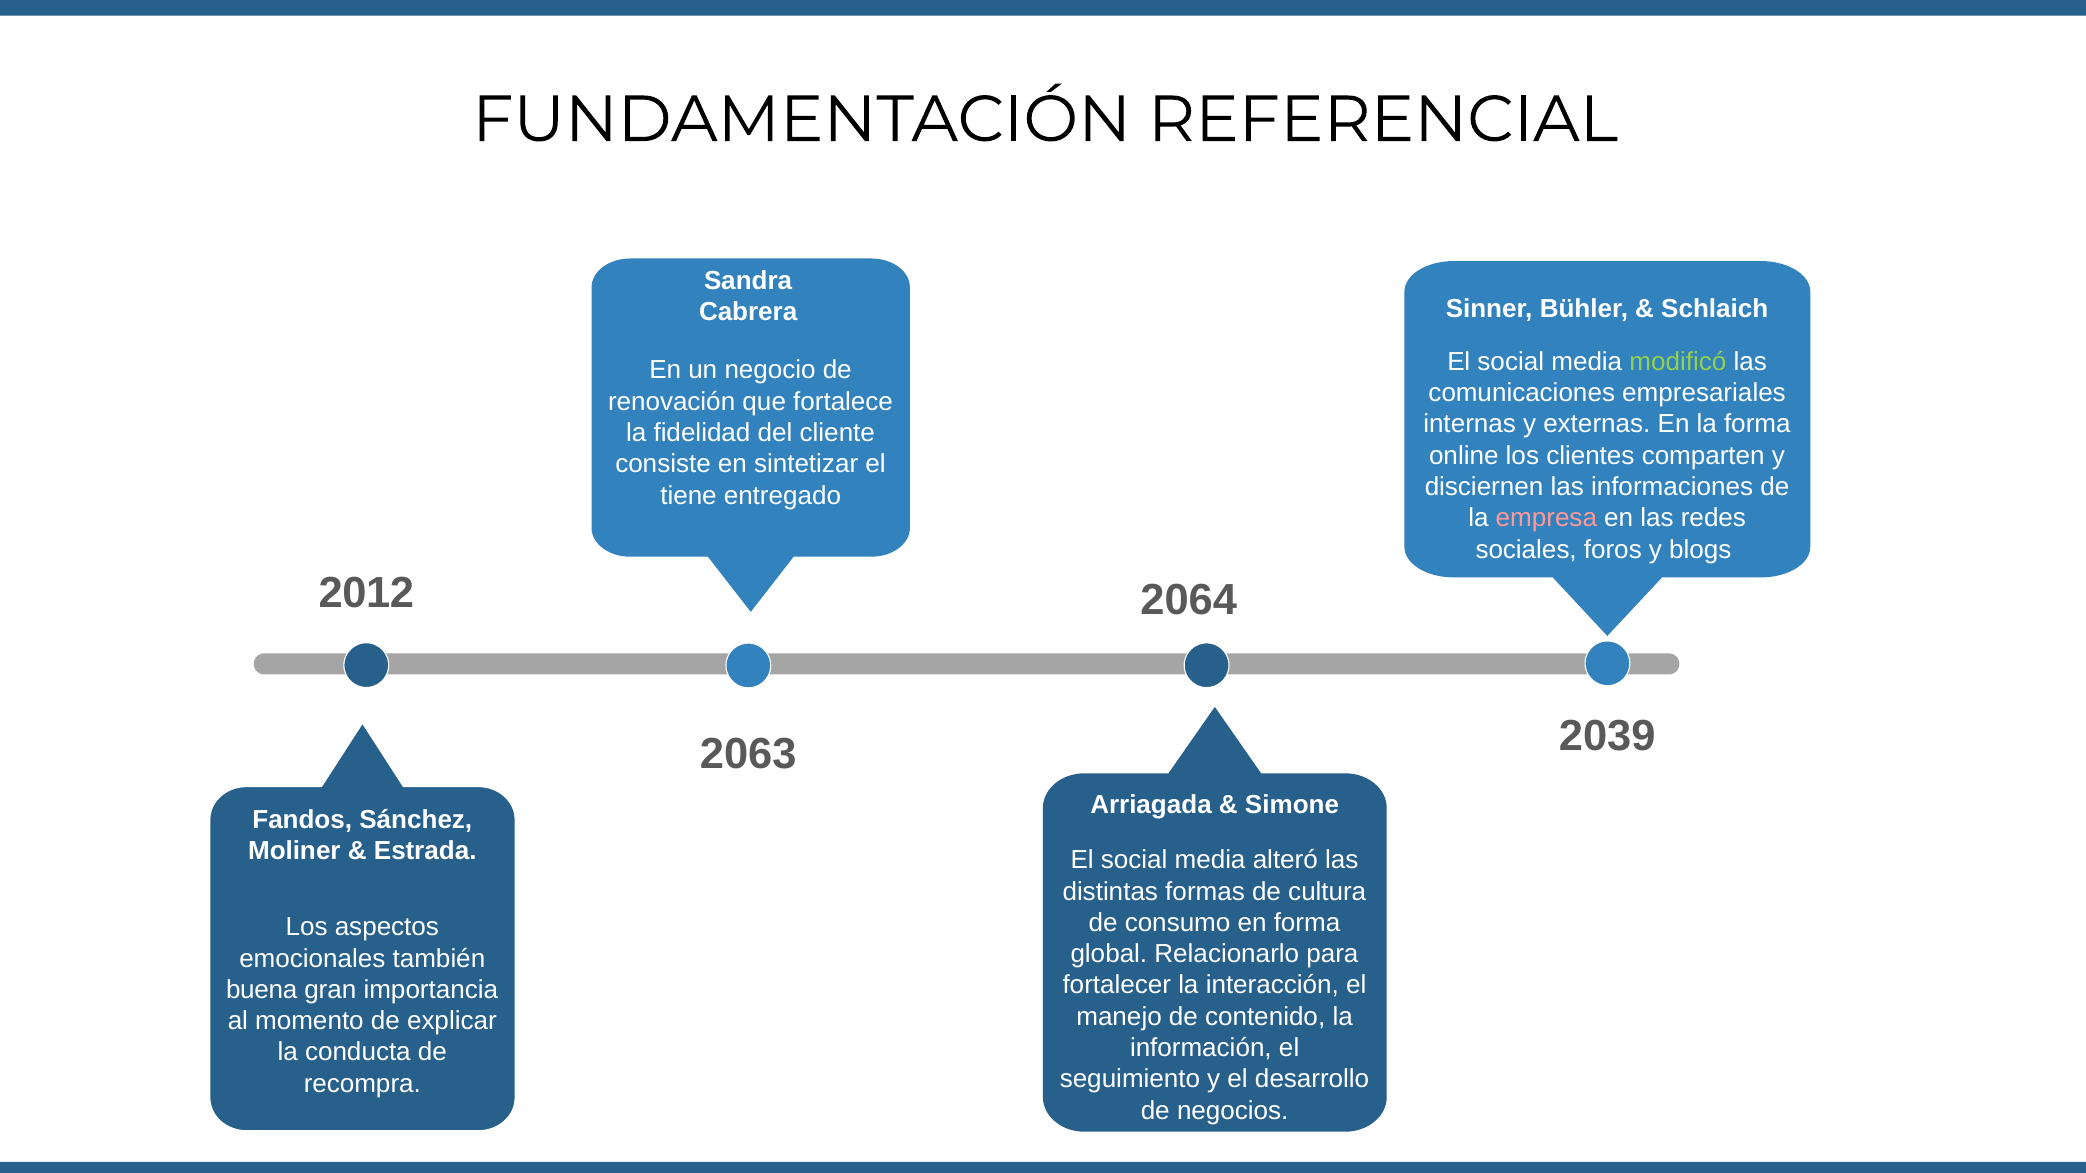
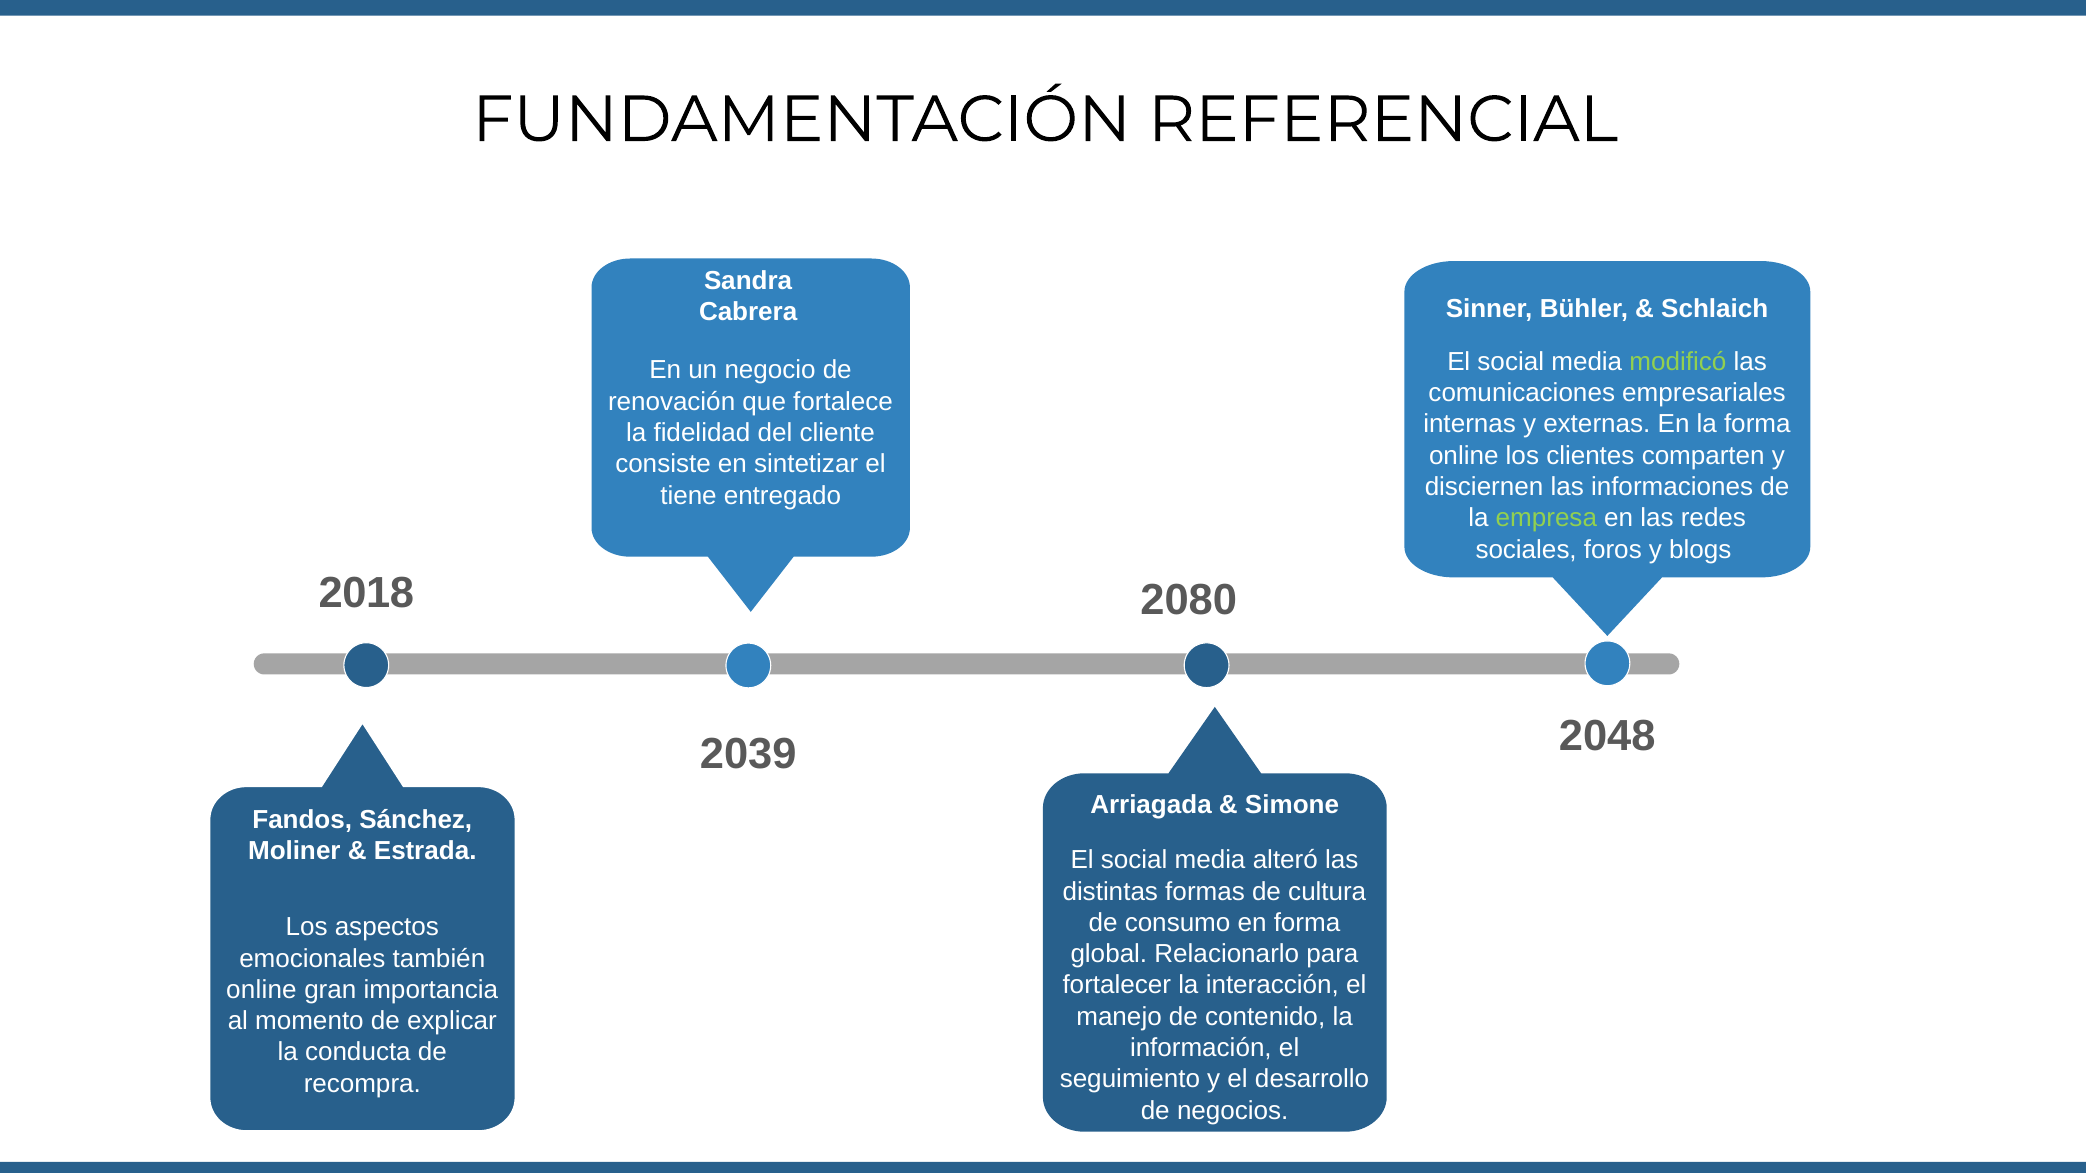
empresa colour: pink -> light green (1546, 518)
2012: 2012 -> 2018 (366, 593)
2064: 2064 -> 2080 (1189, 600)
2039: 2039 -> 2048 (1607, 736)
2063: 2063 -> 2039 (748, 755)
buena: buena -> online (261, 990)
